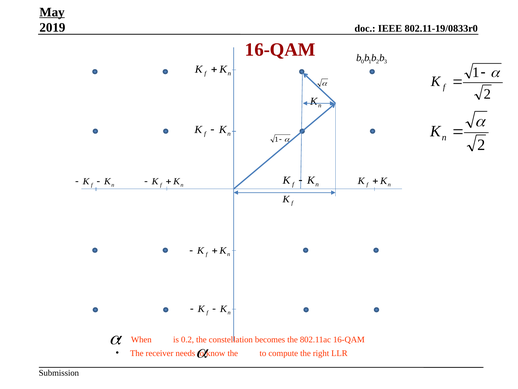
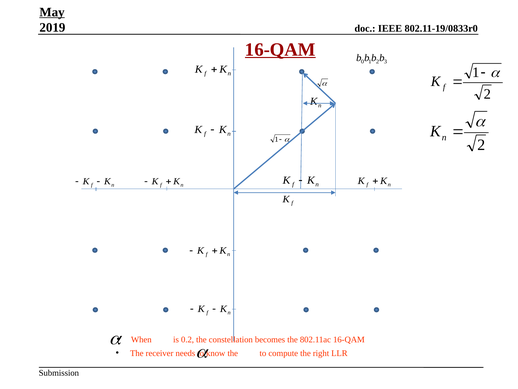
16-QAM underline: none -> present (280, 49)
